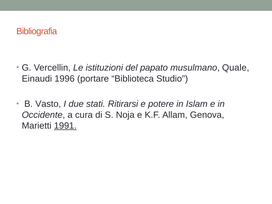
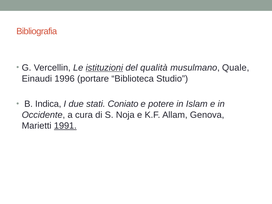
istituzioni underline: none -> present (104, 68)
papato: papato -> qualità (154, 68)
Vasto: Vasto -> Indica (48, 104)
Ritirarsi: Ritirarsi -> Coniato (123, 104)
